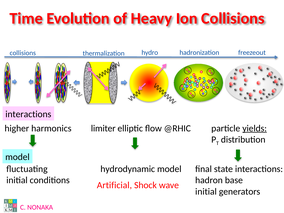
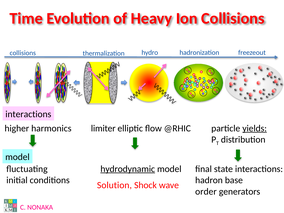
hydrodynamic underline: none -> present (128, 169)
Artificial: Artificial -> Solution (114, 185)
initial: initial -> order (206, 192)
